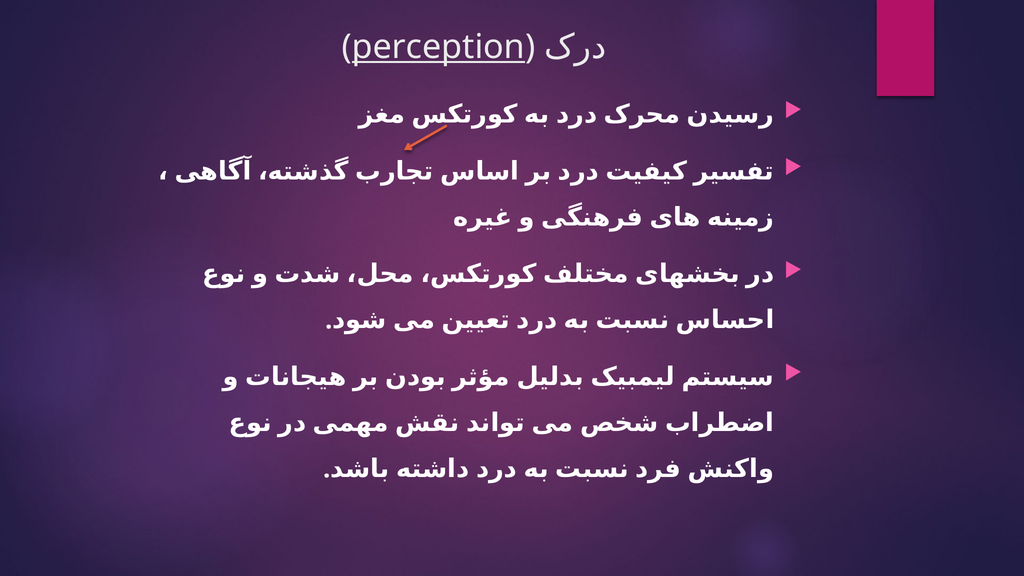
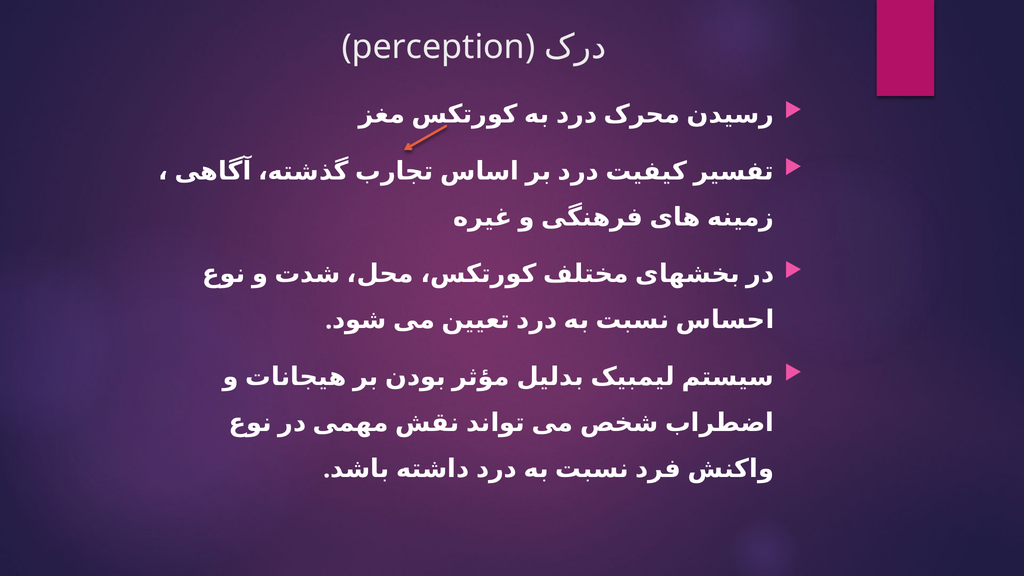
perception underline: present -> none (438, 47)
